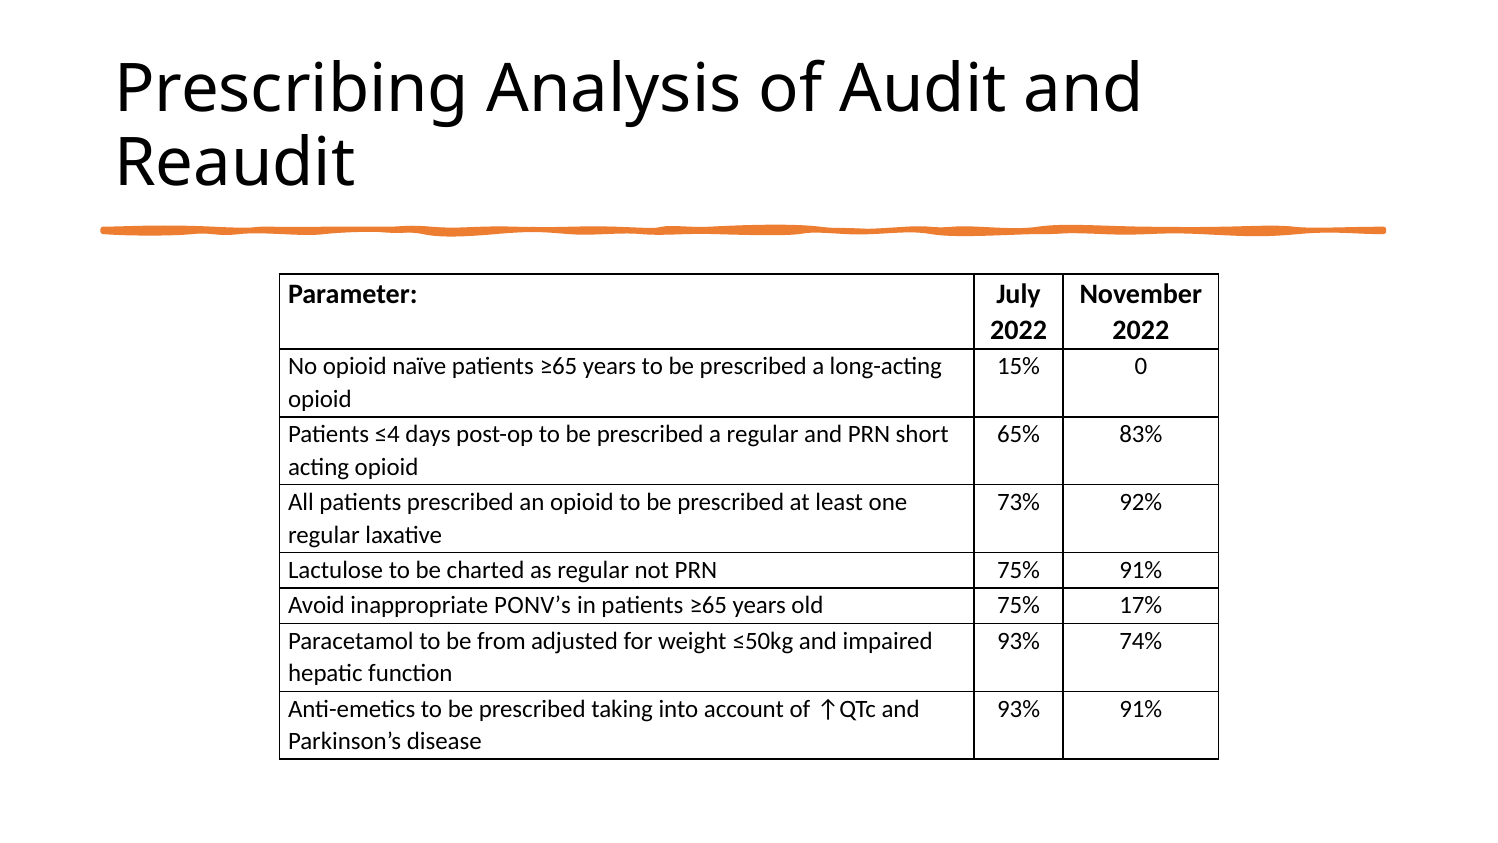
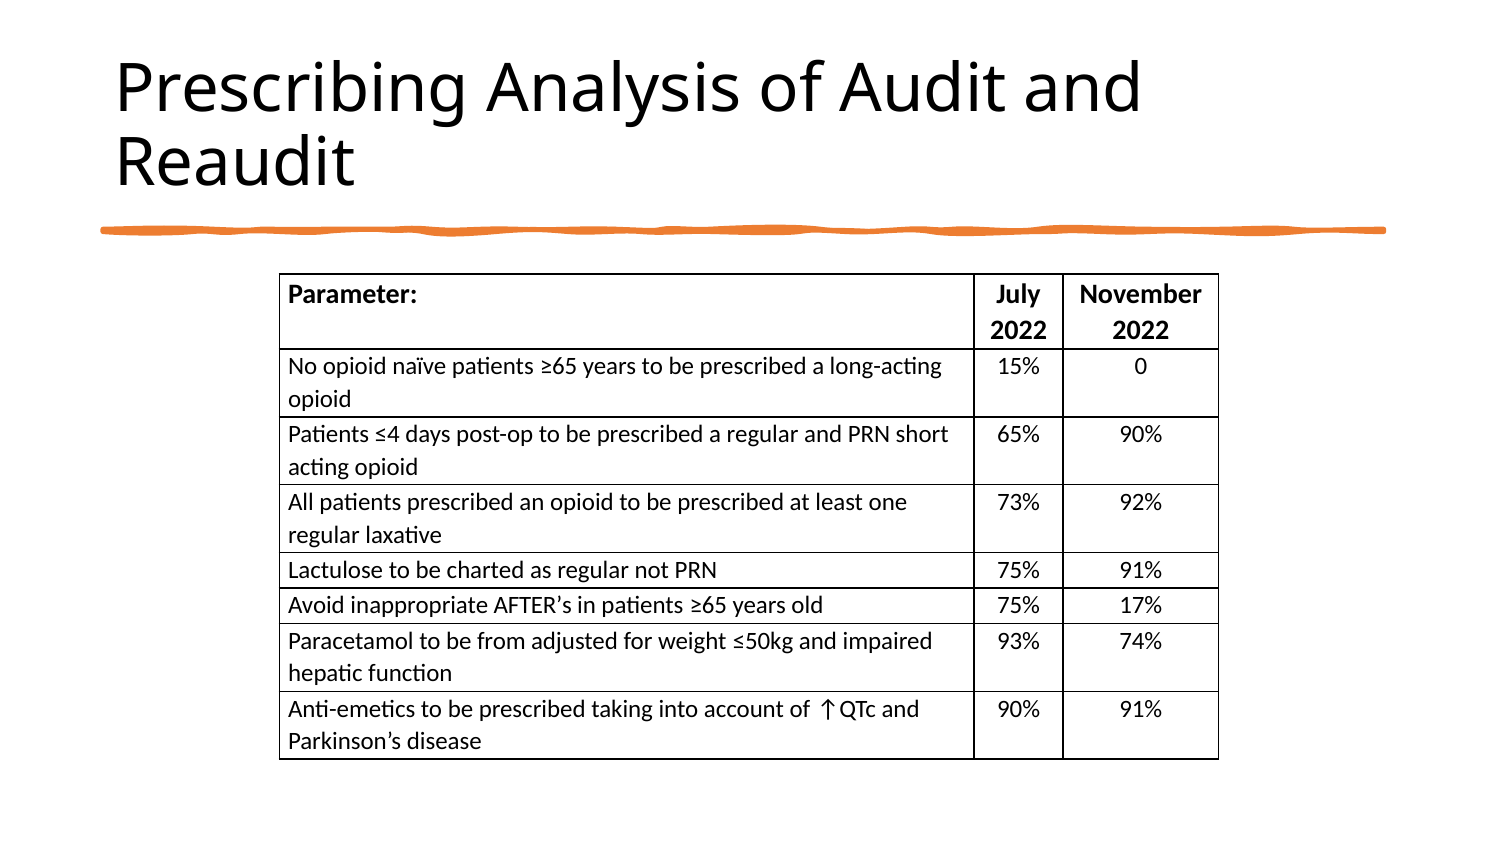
65% 83%: 83% -> 90% (1141, 434)
PONV’s: PONV’s -> AFTER’s (533, 605)
93%: 93% -> 90% (1019, 709)
